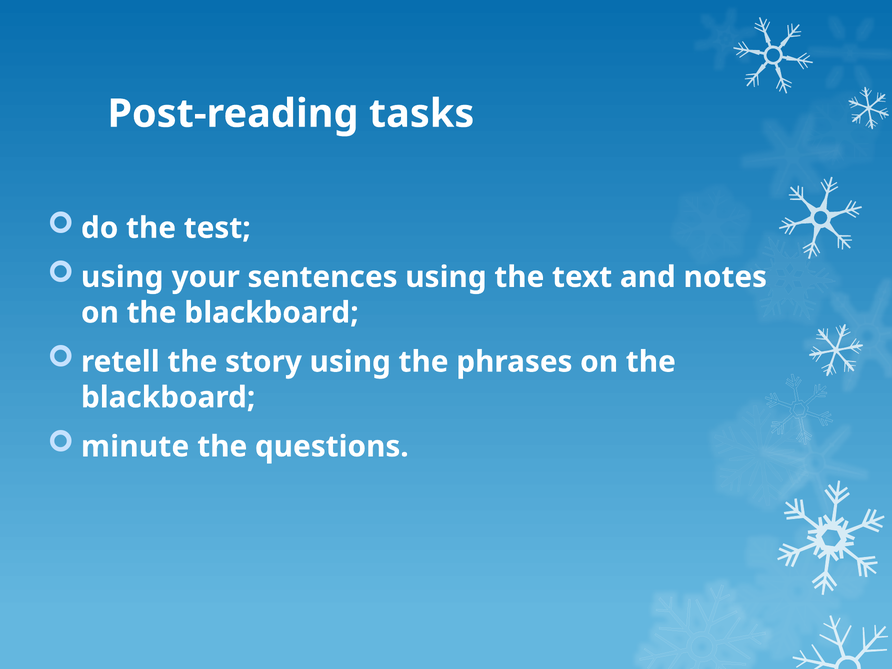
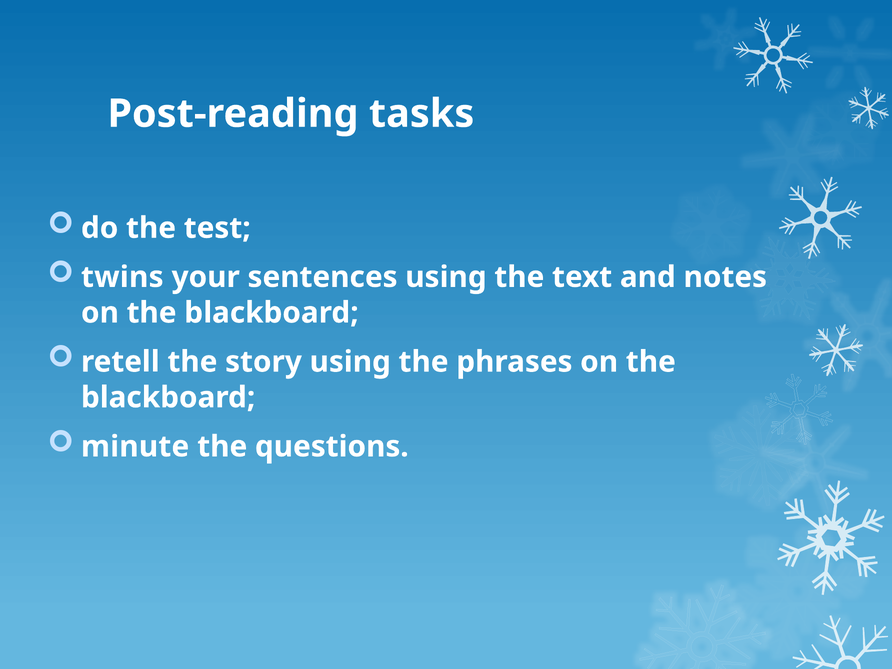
using: using -> twins (122, 277)
